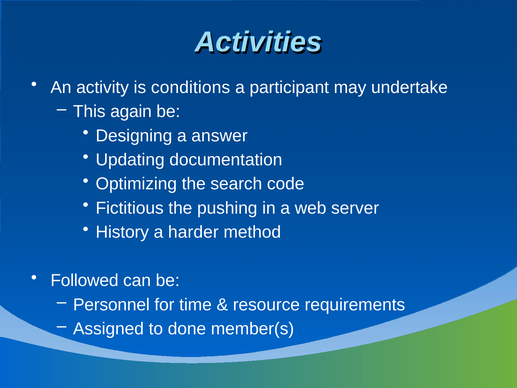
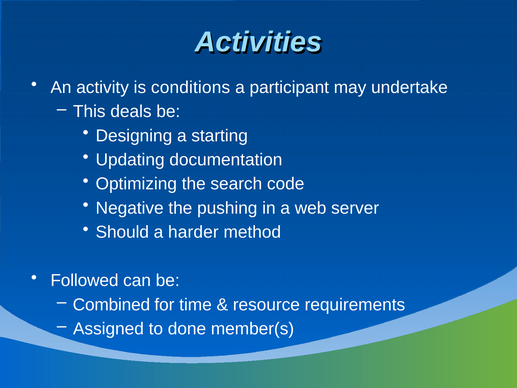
again: again -> deals (131, 111)
answer: answer -> starting (220, 136)
Fictitious: Fictitious -> Negative (130, 208)
History: History -> Should (122, 232)
Personnel: Personnel -> Combined (111, 304)
